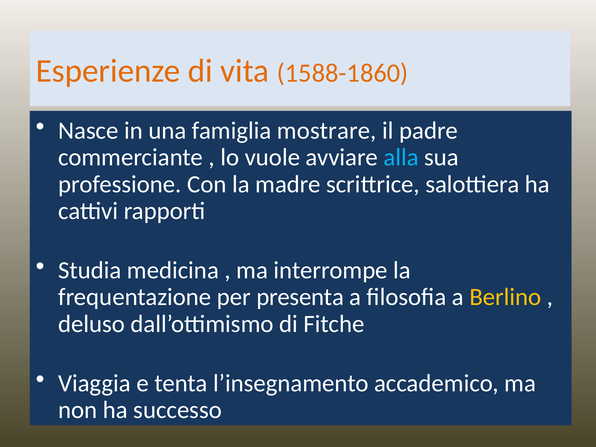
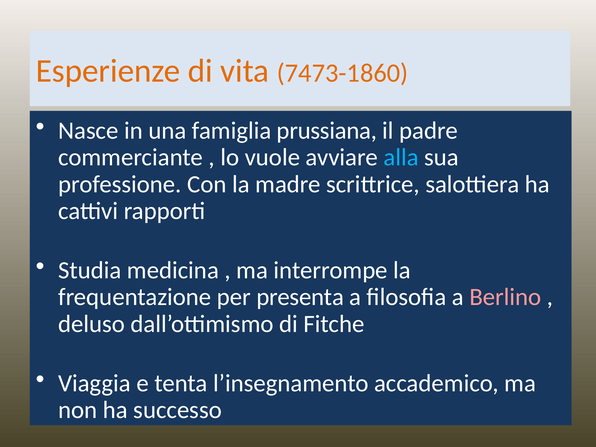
1588-1860: 1588-1860 -> 7473-1860 (343, 73)
mostrare: mostrare -> prussiana (327, 131)
Berlino colour: yellow -> pink (505, 297)
